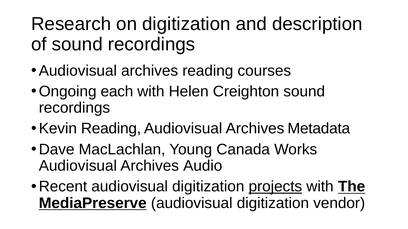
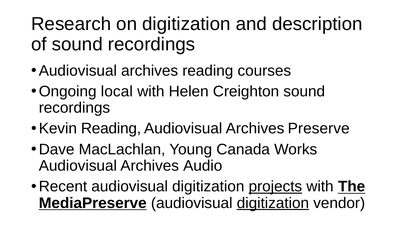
each: each -> local (117, 92)
Metadata: Metadata -> Preserve (319, 129)
digitization underline: none -> present (273, 203)
